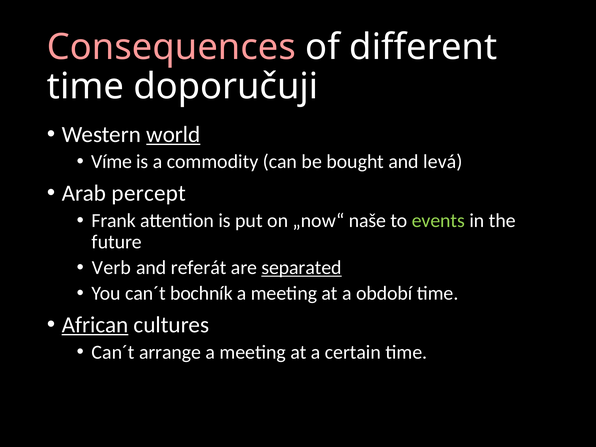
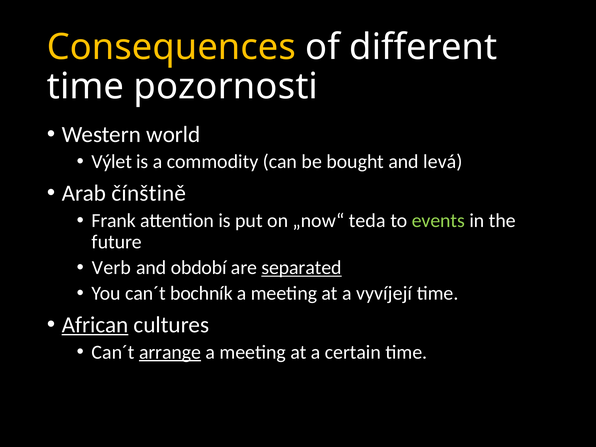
Consequences colour: pink -> yellow (171, 47)
doporučuji: doporučuji -> pozornosti (226, 86)
world underline: present -> none (173, 134)
Víme: Víme -> Výlet (112, 162)
percept: percept -> čínštině (149, 193)
naše: naše -> teda (367, 221)
referát: referát -> období (199, 268)
období: období -> vyvíjejí (384, 293)
arrange underline: none -> present (170, 352)
